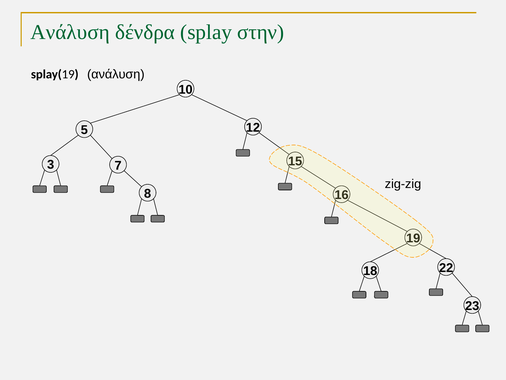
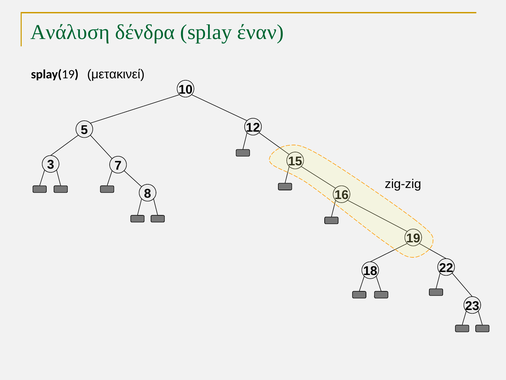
στην: στην -> έναν (260, 32)
splay(19 ανάλυση: ανάλυση -> μετακινεί (116, 74)
